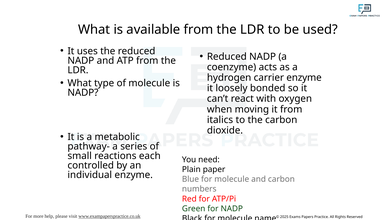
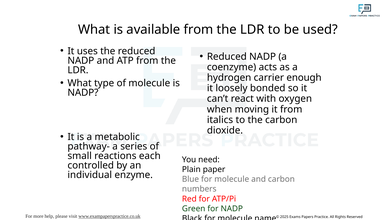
carrier enzyme: enzyme -> enough (304, 77)
